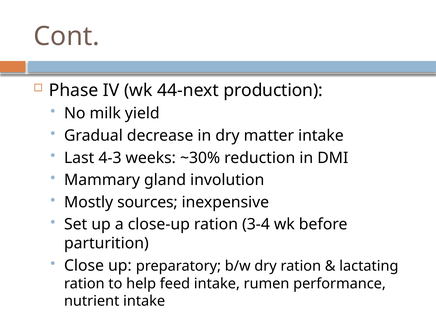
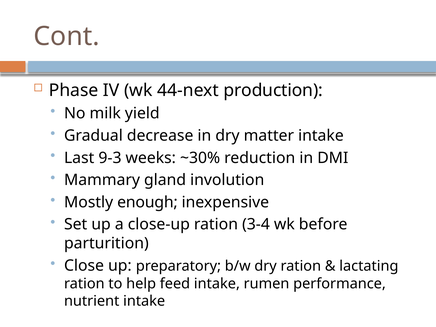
4-3: 4-3 -> 9-3 (110, 158)
sources: sources -> enough (147, 202)
